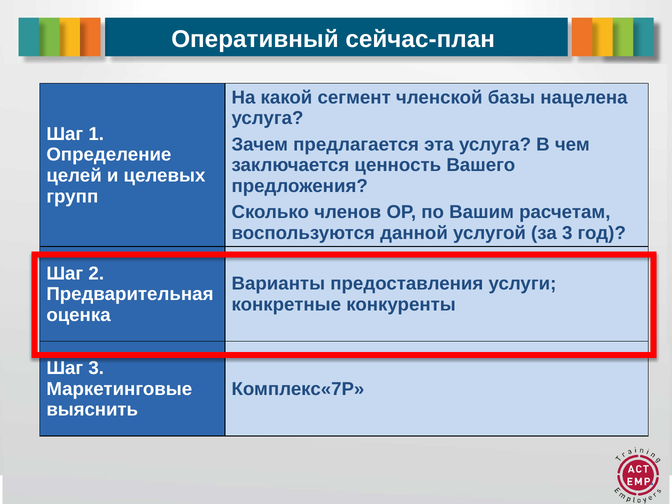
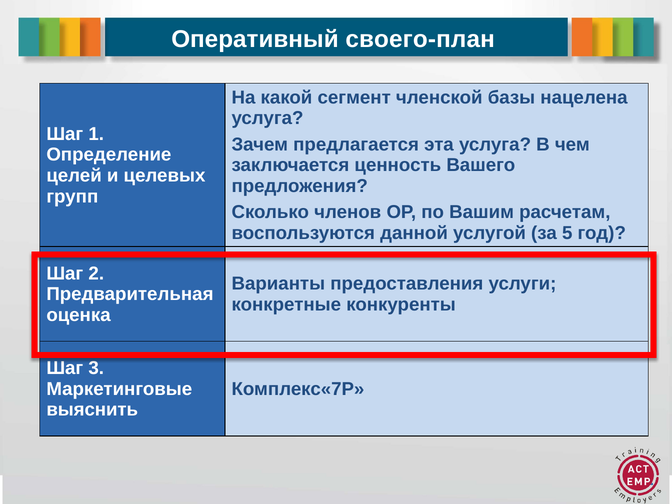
сейчас-план: сейчас-план -> своего-план (420, 39)
за 3: 3 -> 5 (567, 233)
